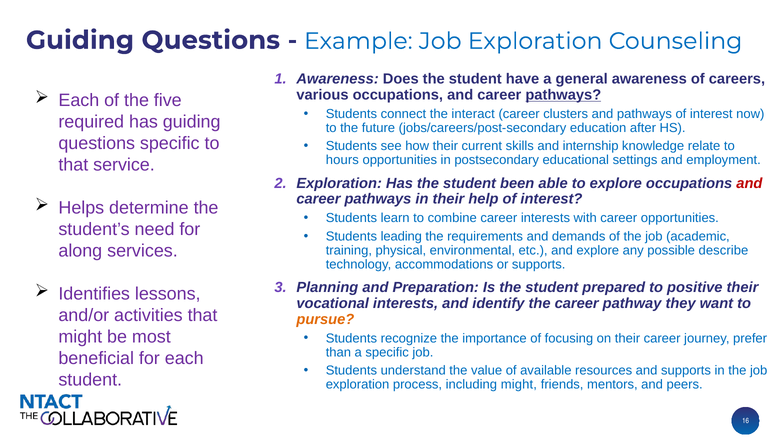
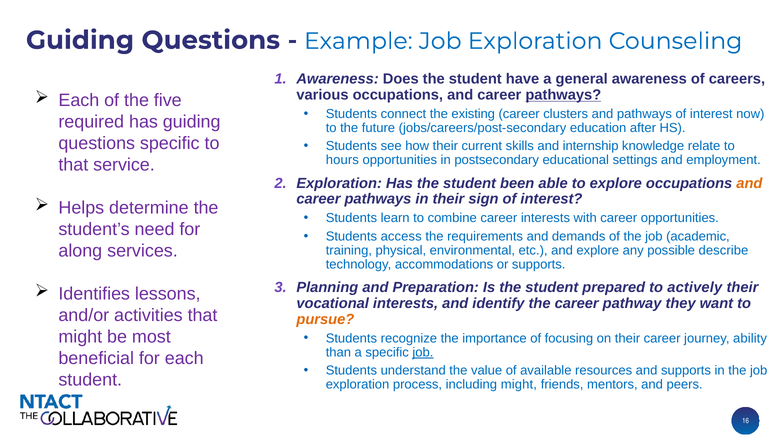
interact: interact -> existing (473, 114)
and colour: red -> orange (749, 183)
help: help -> sign (483, 199)
leading: leading -> access (401, 237)
positive: positive -> actively (695, 288)
prefer: prefer -> ability (750, 339)
job underline: none -> present (423, 353)
